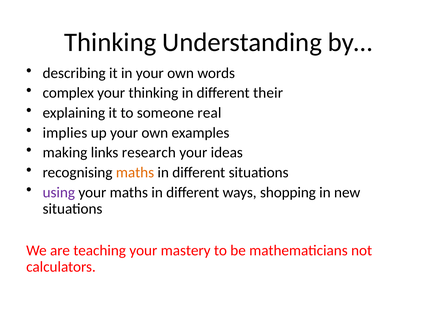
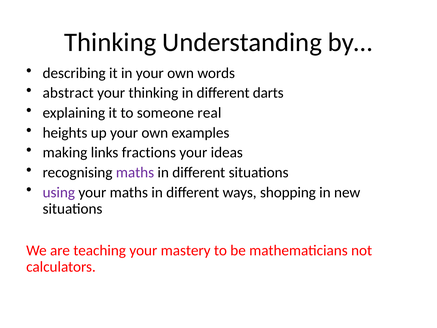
complex: complex -> abstract (68, 93)
their: their -> darts (268, 93)
implies: implies -> heights (65, 133)
research: research -> fractions (149, 152)
maths colour: orange -> purple (135, 172)
